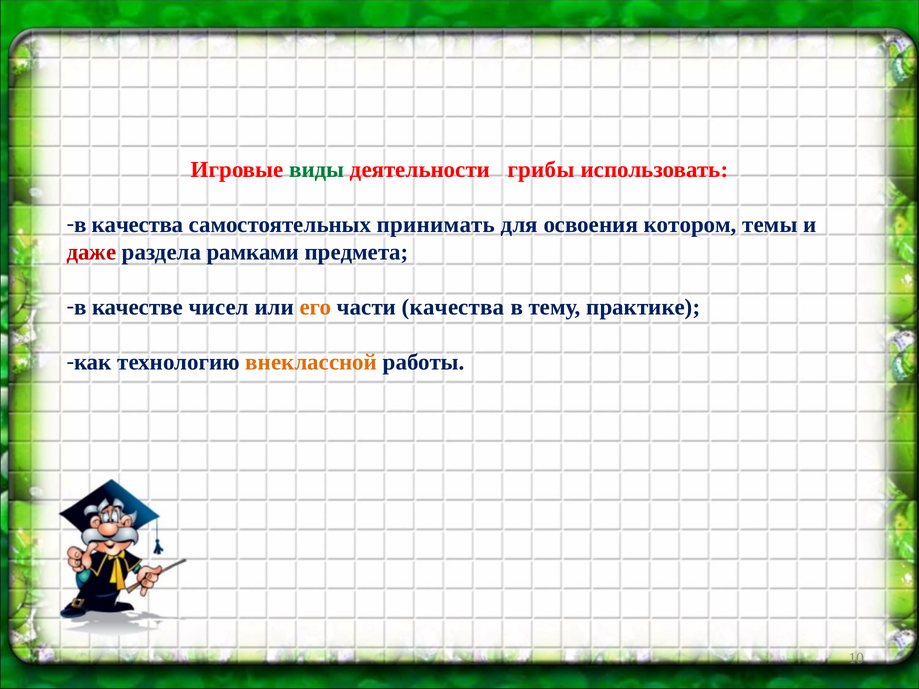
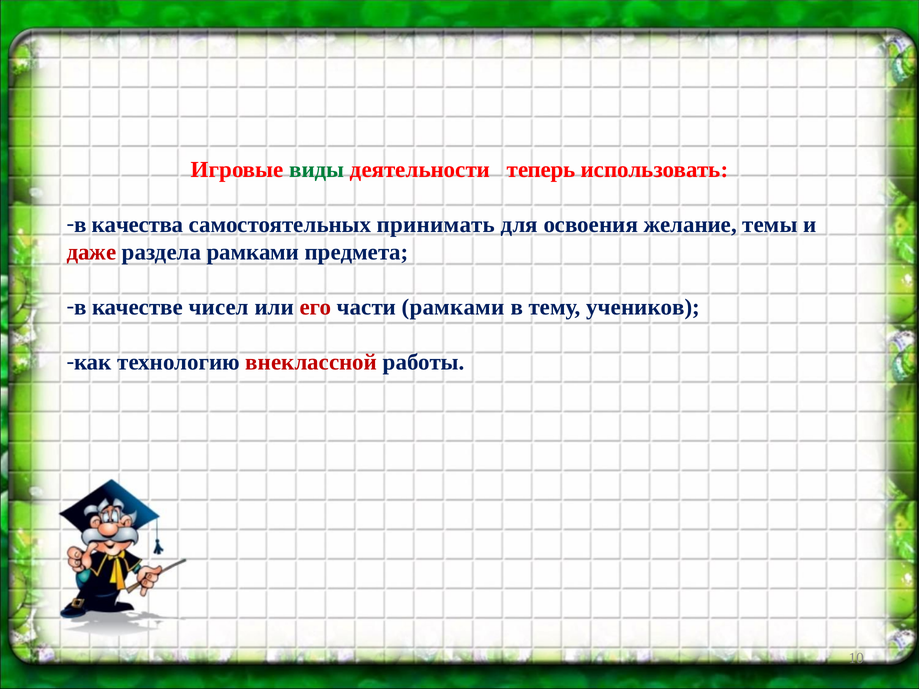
грибы: грибы -> теперь (541, 170)
котором: котором -> желание (690, 225)
его colour: orange -> red (316, 307)
части качества: качества -> рамками (453, 307)
практике: практике -> учеников (643, 307)
внеклассной colour: orange -> red (311, 363)
